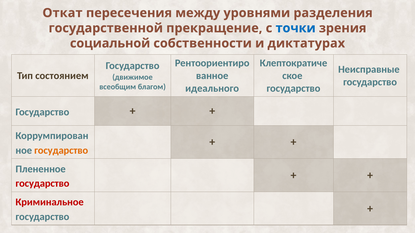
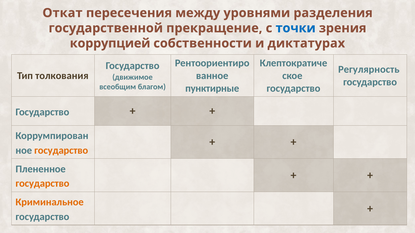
социальной: социальной -> коррупцией (110, 43)
Неисправные: Неисправные -> Регулярность (369, 69)
состоянием: состоянием -> толкования (62, 76)
идеального: идеального -> пунктирные (212, 88)
государство colour: red -> orange (42, 184)
Криминальное colour: red -> orange (50, 203)
